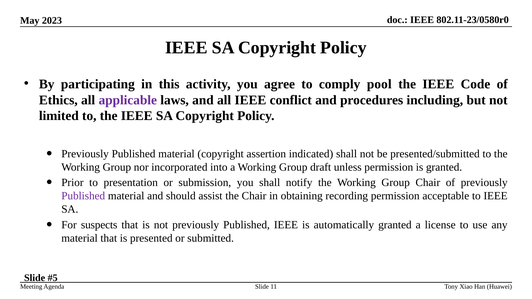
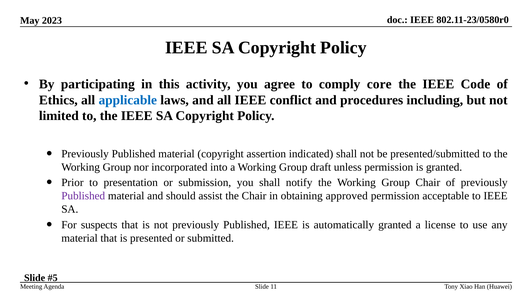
pool: pool -> core (379, 84)
applicable colour: purple -> blue (128, 100)
recording: recording -> approved (347, 196)
